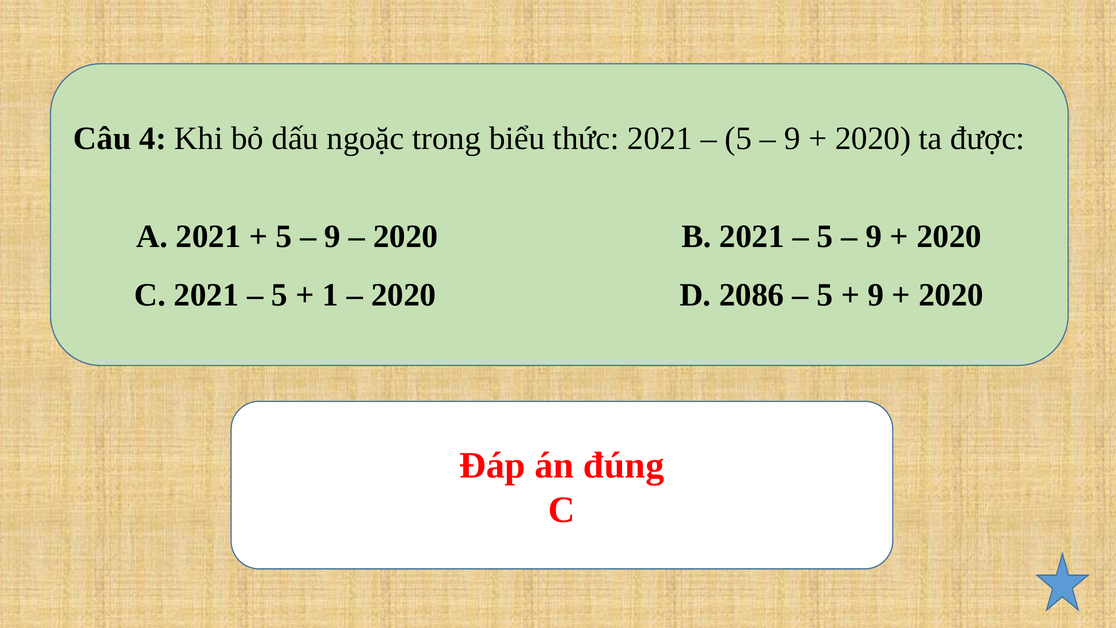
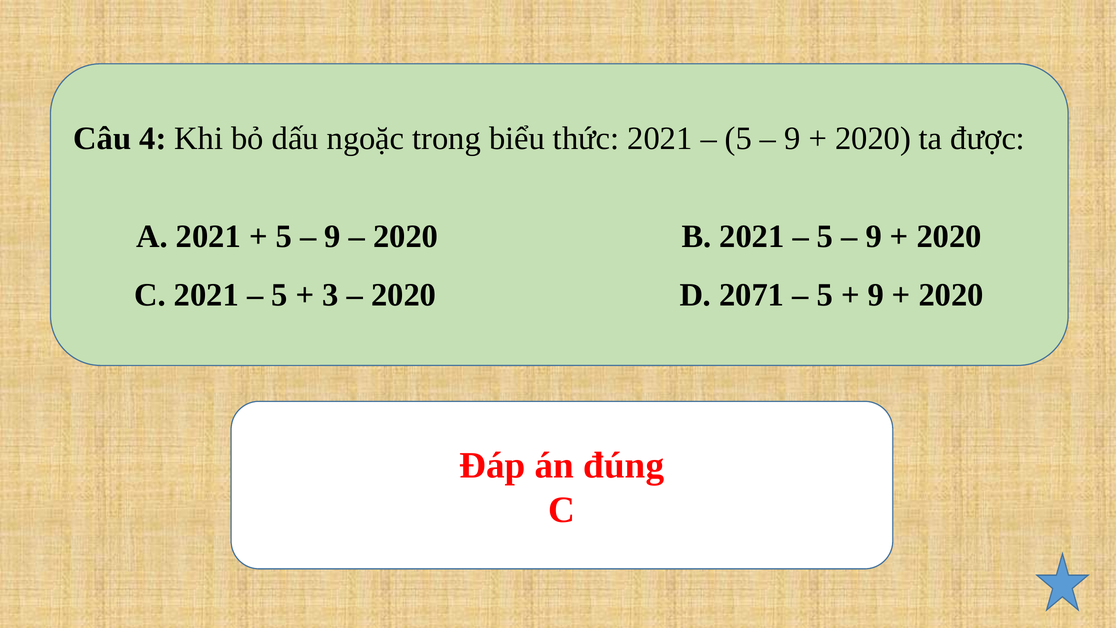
1: 1 -> 3 (331, 295)
2086: 2086 -> 2071 (752, 295)
